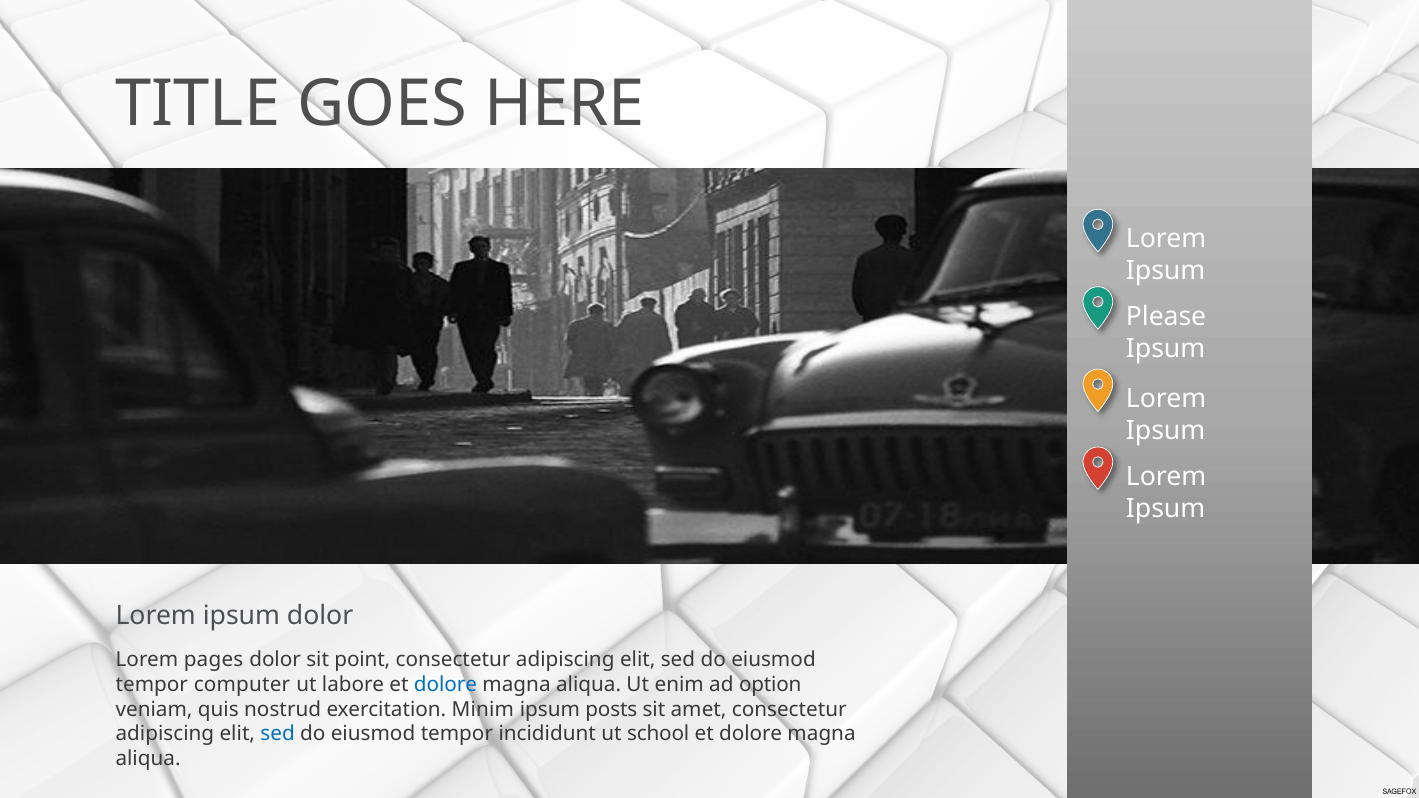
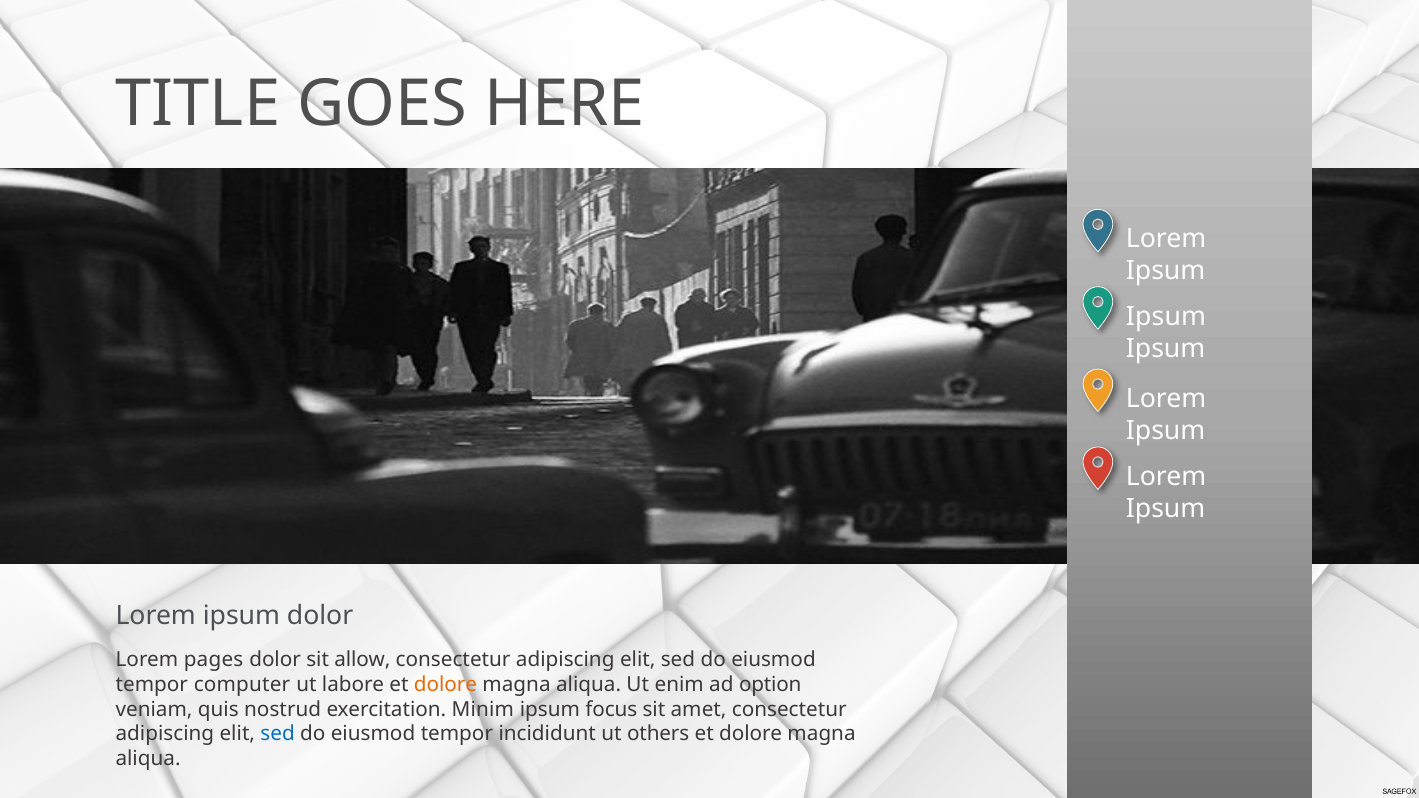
Please: Please -> Ipsum (1166, 316)
point: point -> allow (362, 660)
dolore colour: blue -> orange (445, 685)
posts: posts -> focus (611, 709)
school: school -> others (658, 734)
